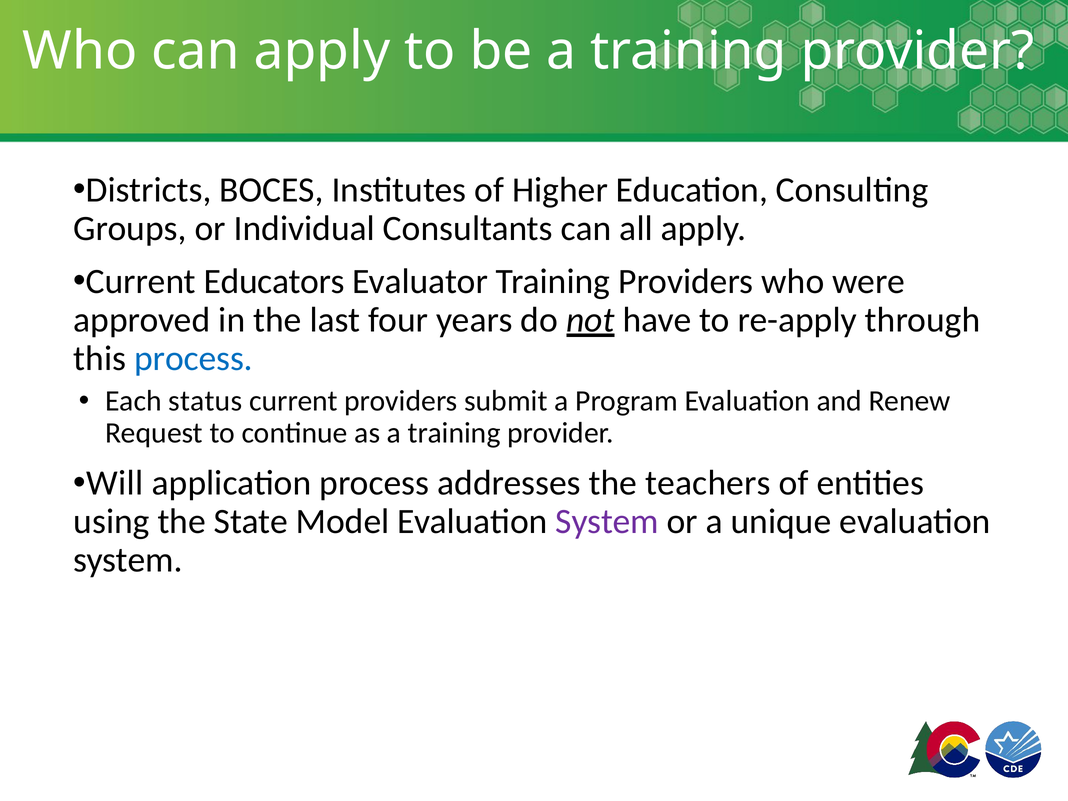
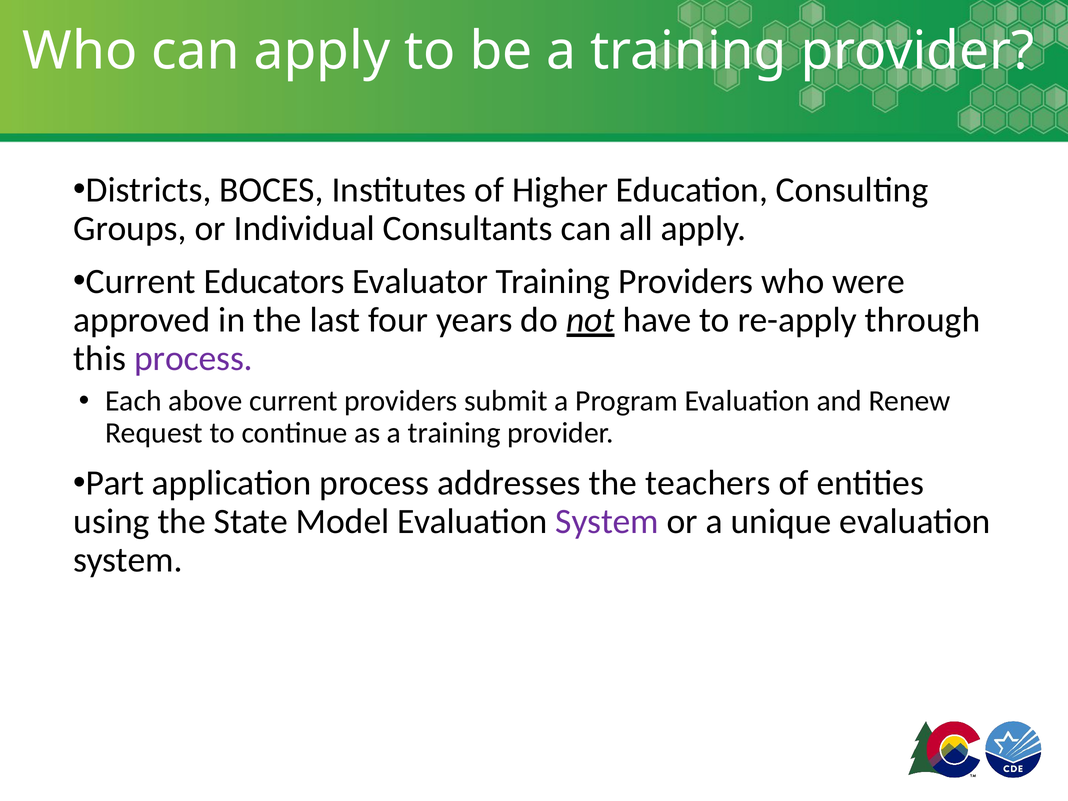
process colour: blue -> purple (194, 358)
status: status -> above (205, 401)
Will: Will -> Part (115, 483)
